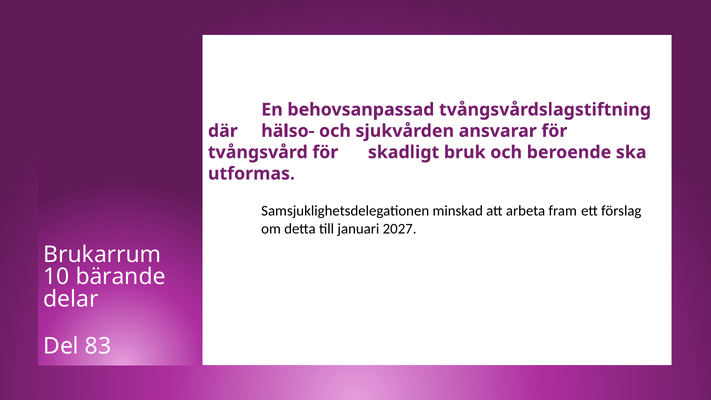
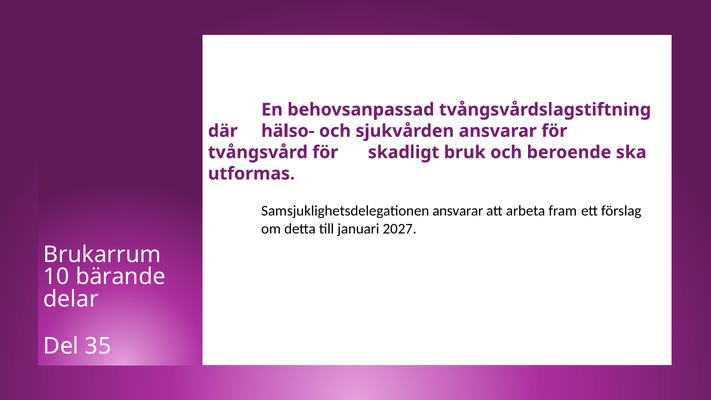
Samsjuklighetsdelegationen minskad: minskad -> ansvarar (458, 211)
83: 83 -> 35 (98, 346)
